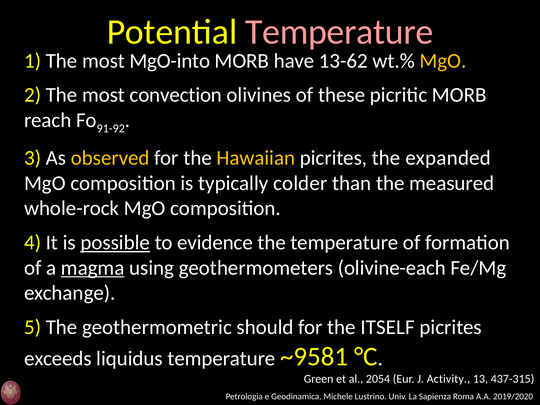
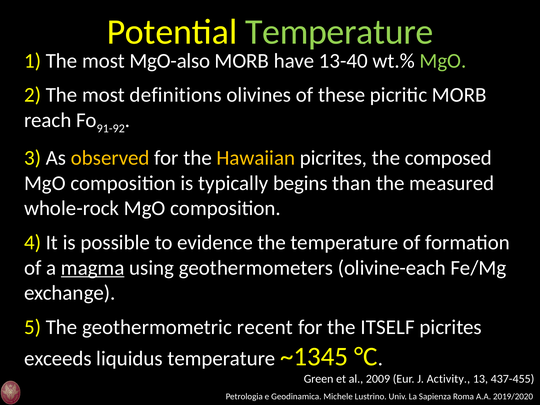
Temperature colour: pink -> light green (339, 32)
MgO-into: MgO-into -> MgO-also (170, 61)
13-62: 13-62 -> 13-40 (343, 61)
MgO colour: yellow -> light green (443, 61)
convection: convection -> definitions (176, 95)
expanded: expanded -> composed (448, 158)
colder: colder -> begins (300, 183)
possible underline: present -> none (115, 243)
should: should -> recent (265, 327)
~9581: ~9581 -> ~1345 (314, 356)
2054: 2054 -> 2009 (378, 379)
437-315: 437-315 -> 437-455 (513, 379)
